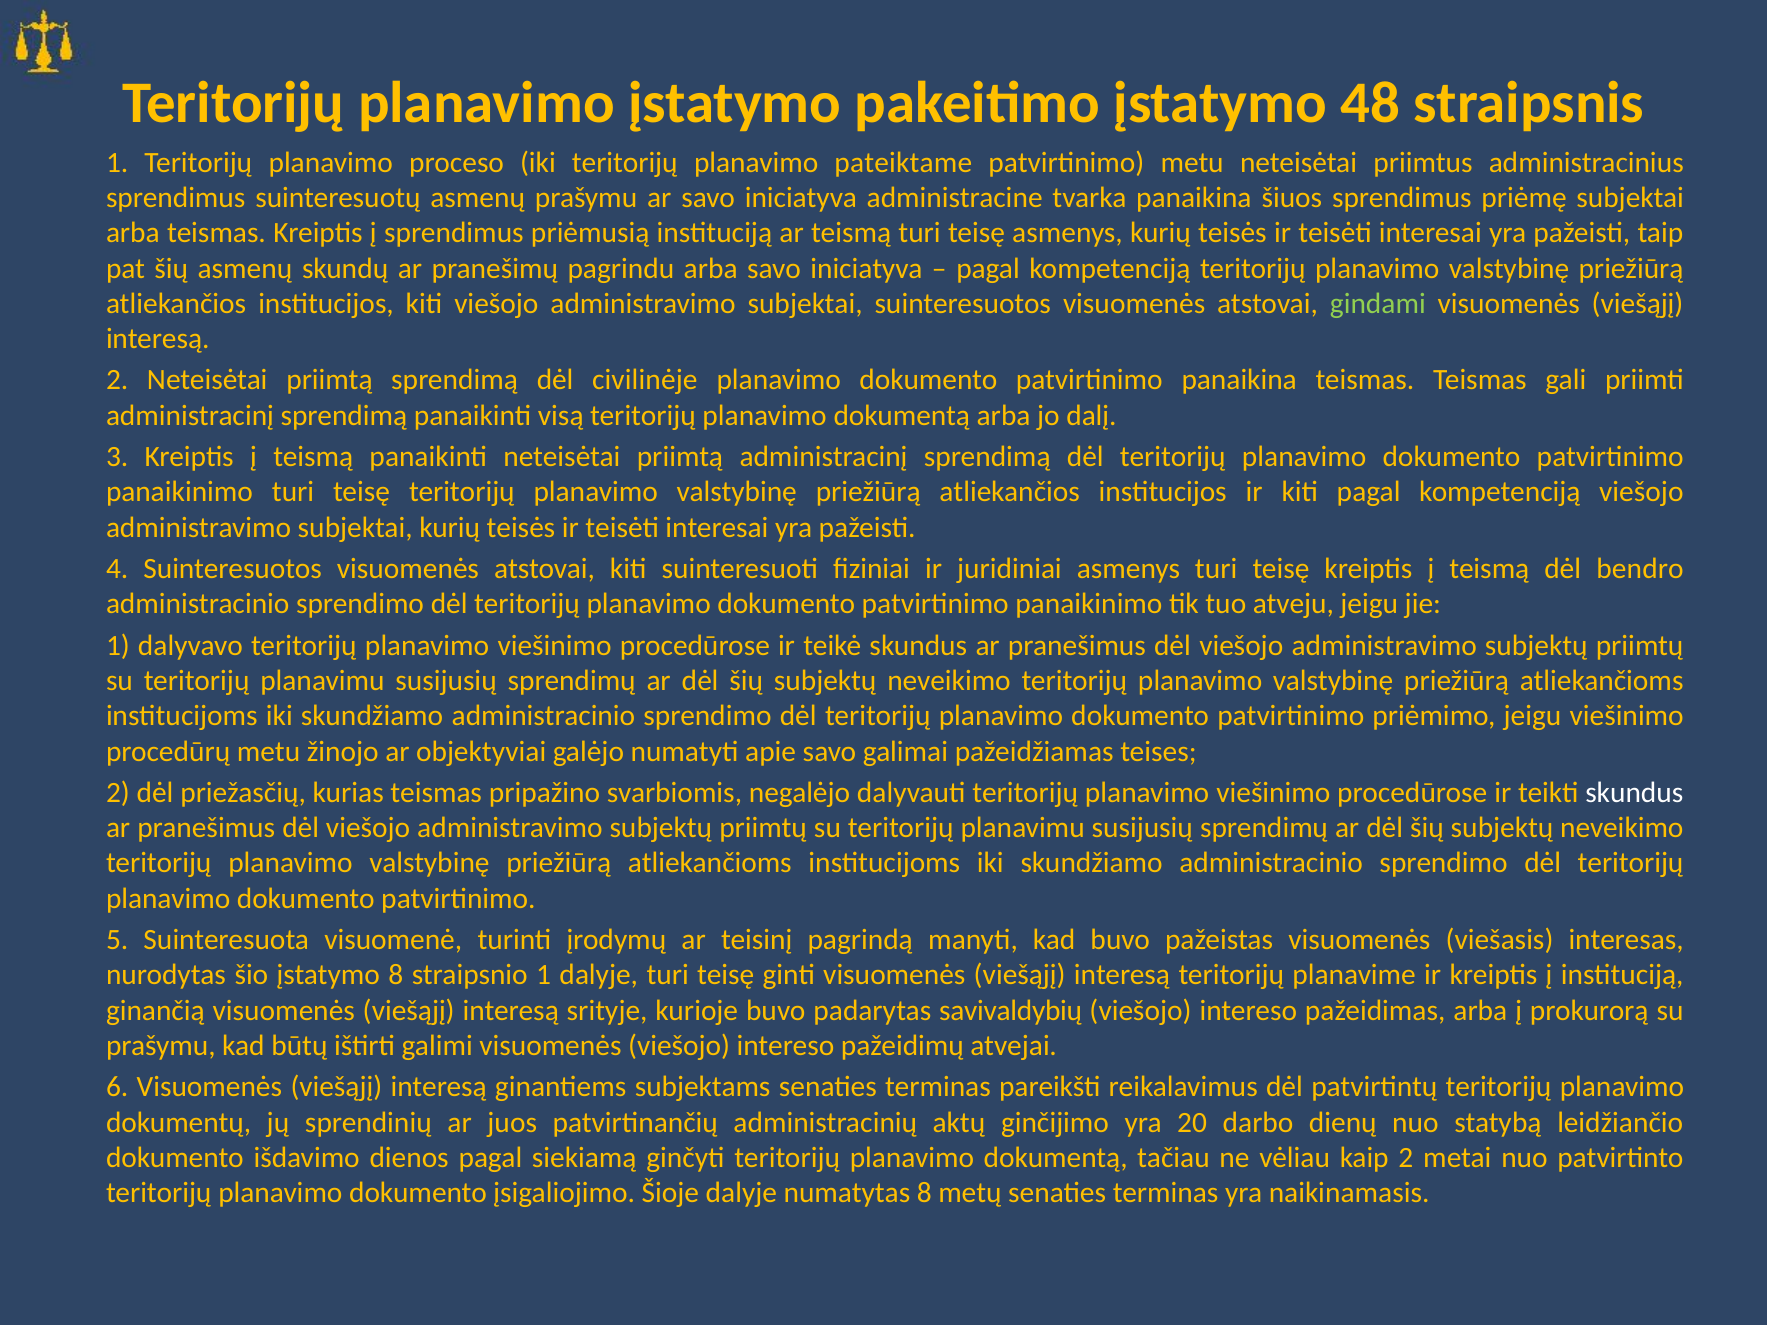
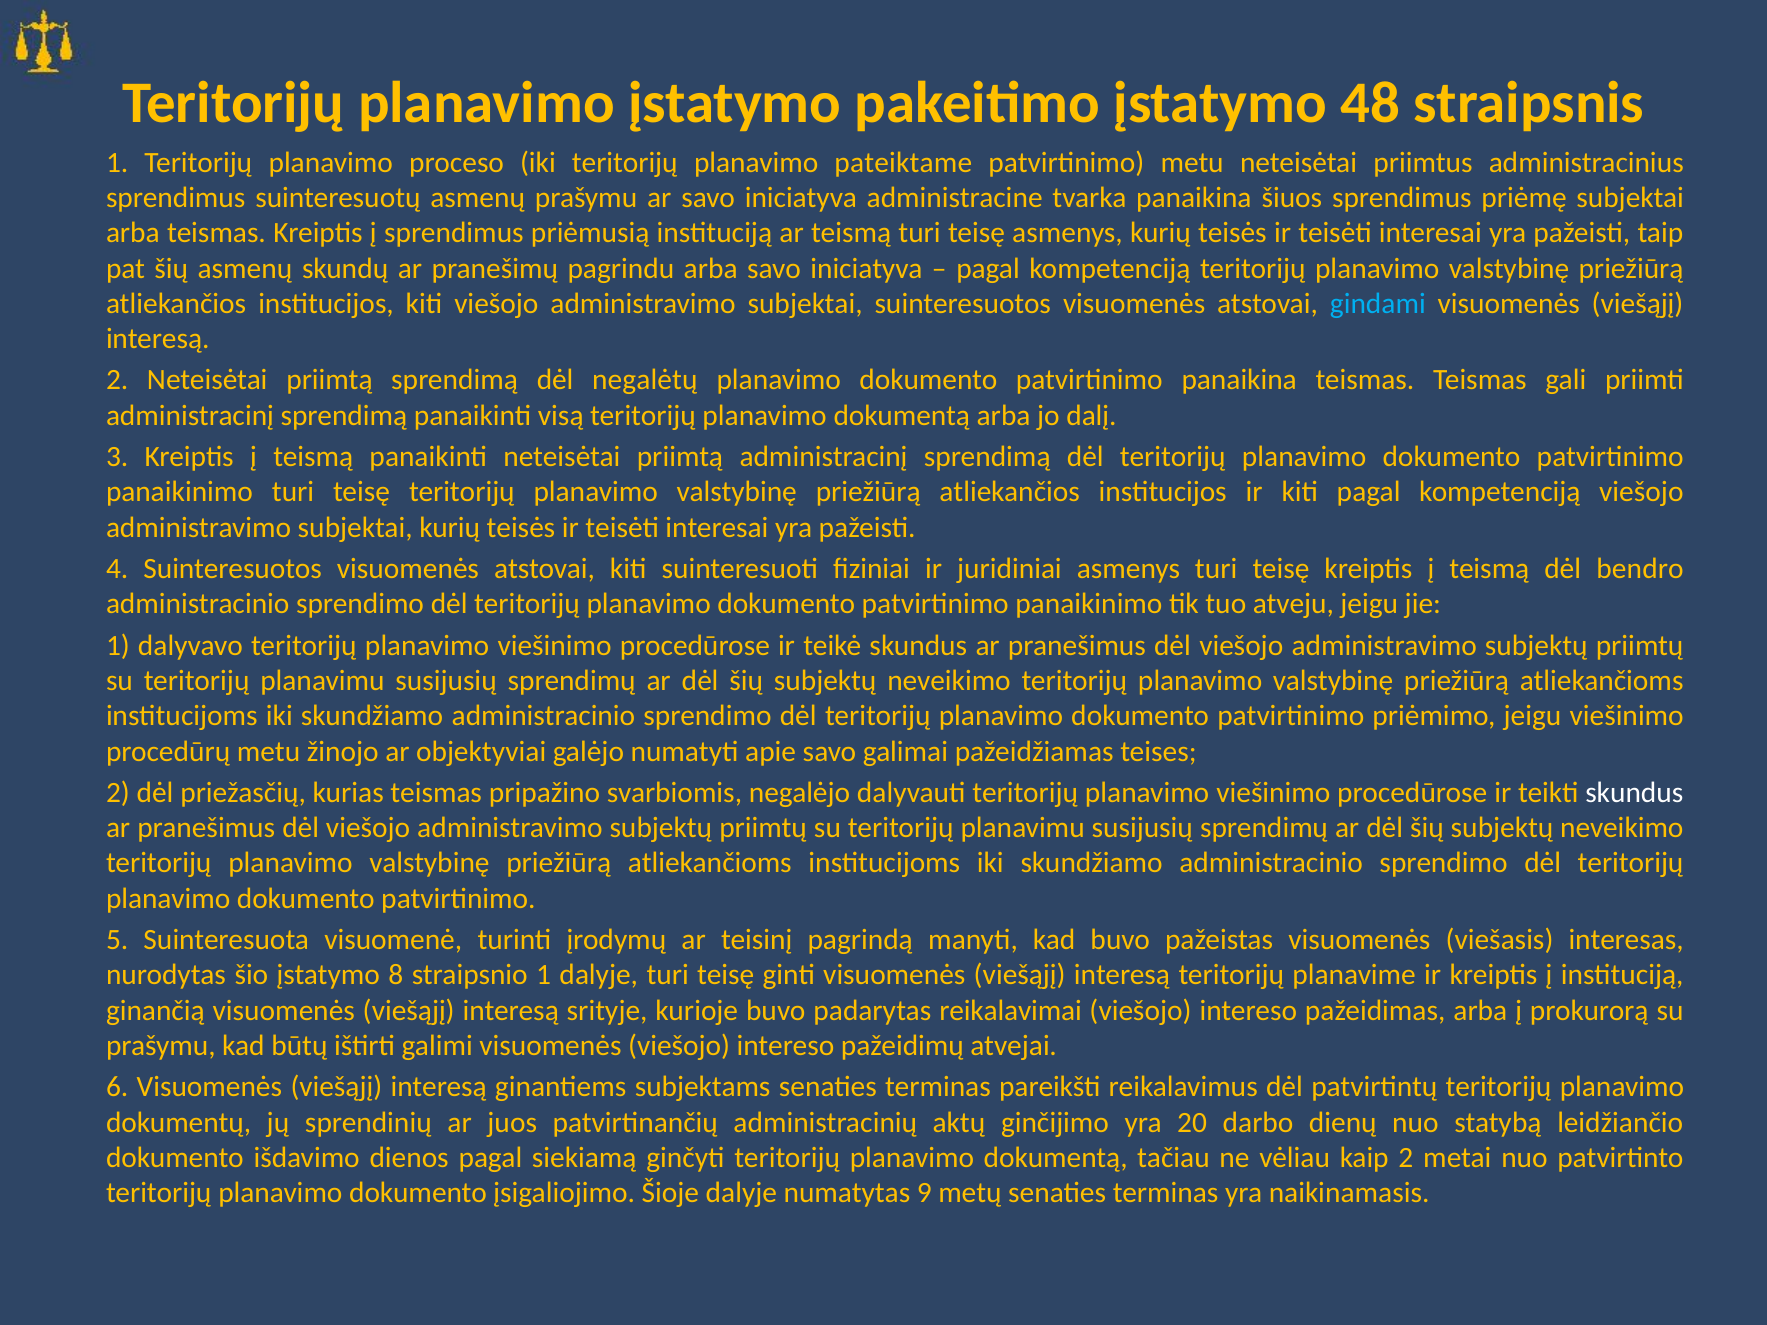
gindami colour: light green -> light blue (1378, 304)
civilinėje: civilinėje -> negalėtų (645, 380)
savivaldybių: savivaldybių -> reikalavimai (1011, 1011)
numatytas 8: 8 -> 9 (924, 1193)
